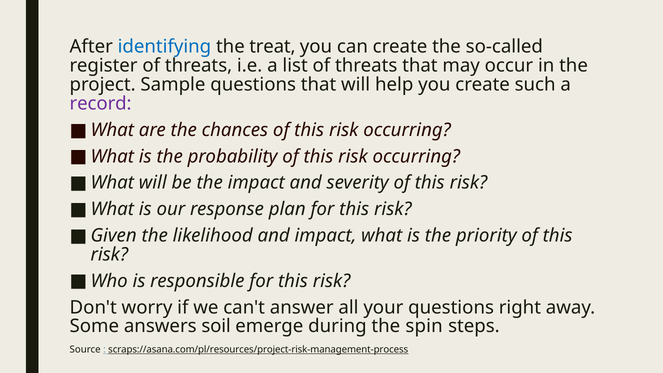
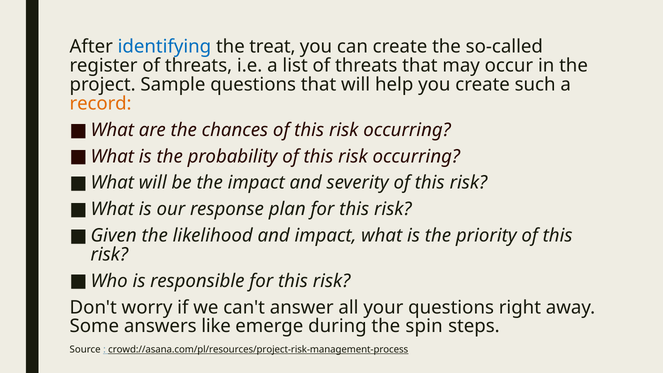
record colour: purple -> orange (101, 104)
soil: soil -> like (216, 326)
scraps://asana.com/pl/resources/project-risk-management-process: scraps://asana.com/pl/resources/project-risk-management-process -> crowd://asana.com/pl/resources/project-risk-management-process (258, 349)
